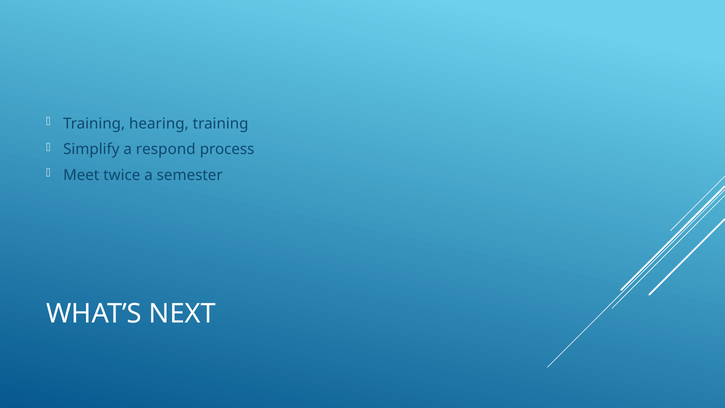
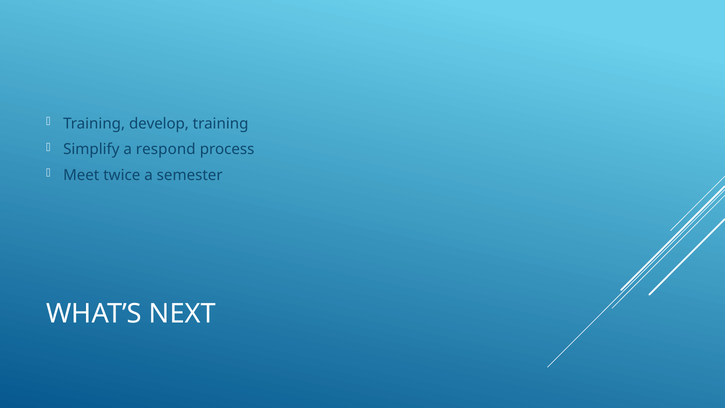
hearing: hearing -> develop (159, 124)
